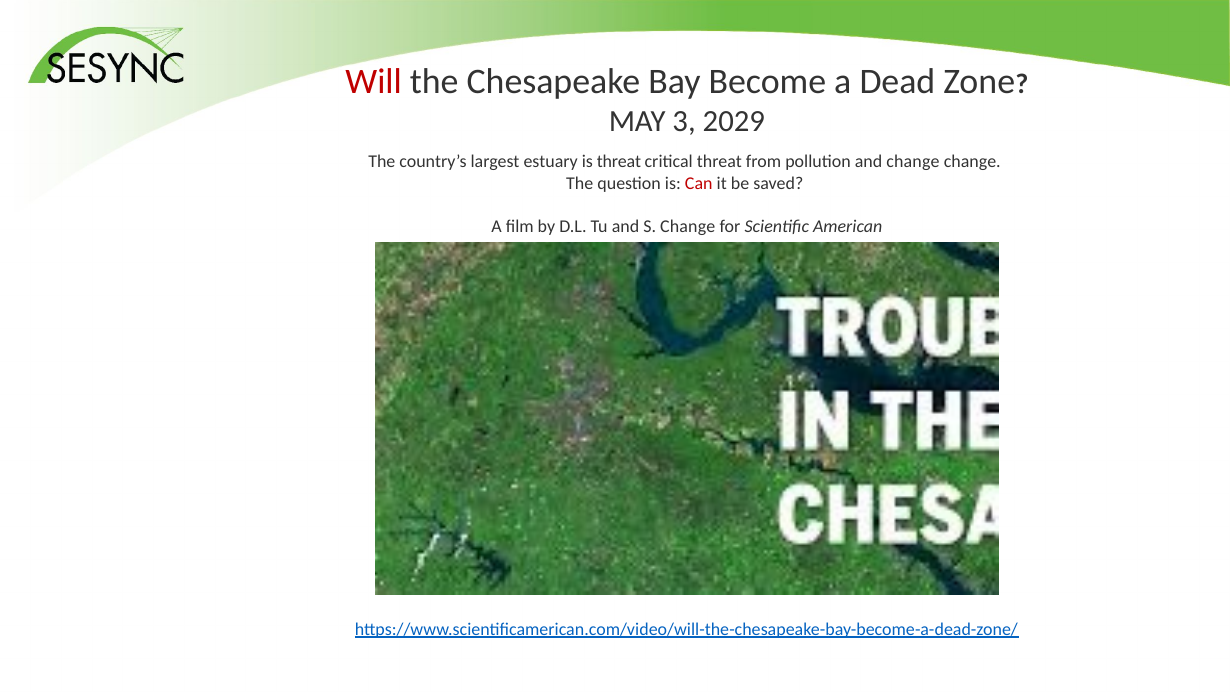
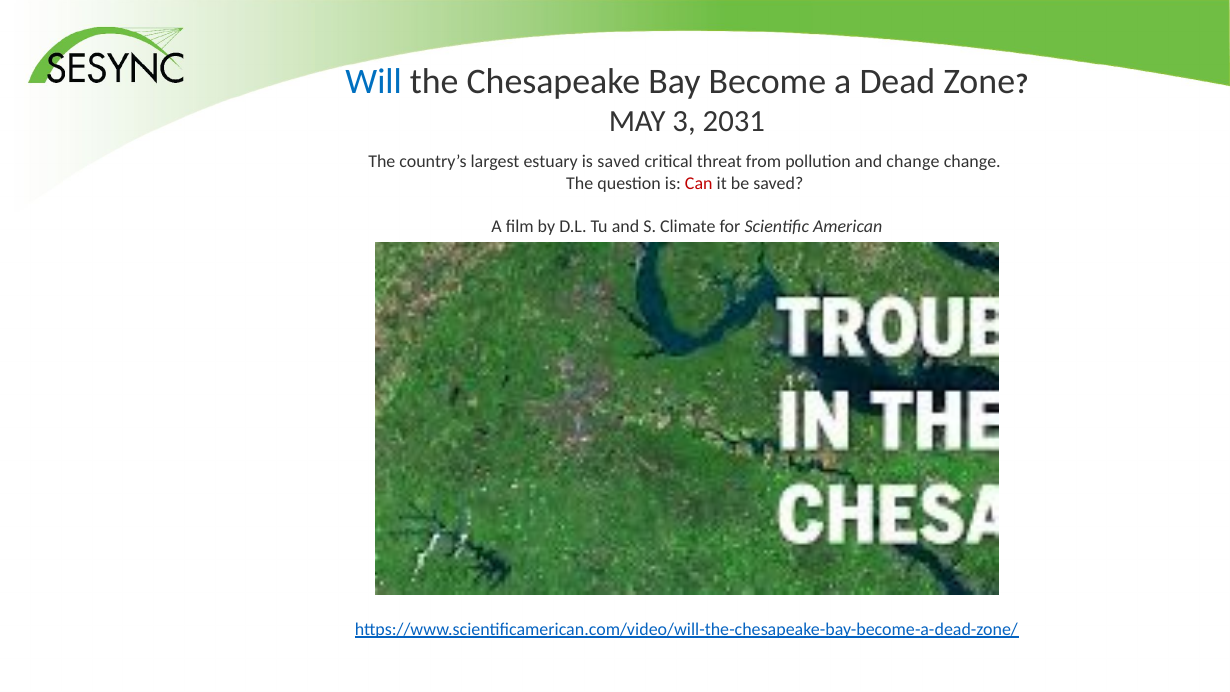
Will colour: red -> blue (374, 82)
2029: 2029 -> 2031 (734, 121)
is threat: threat -> saved (619, 162)
S Change: Change -> Climate (688, 226)
